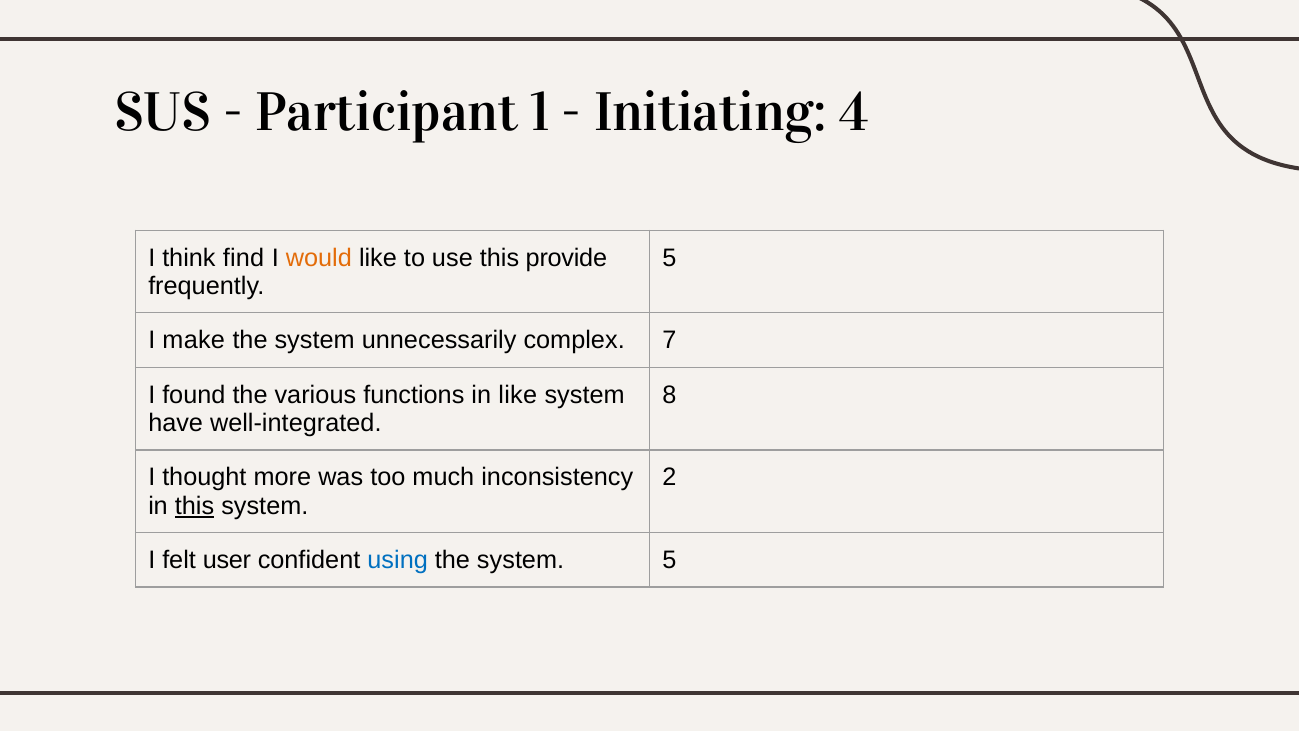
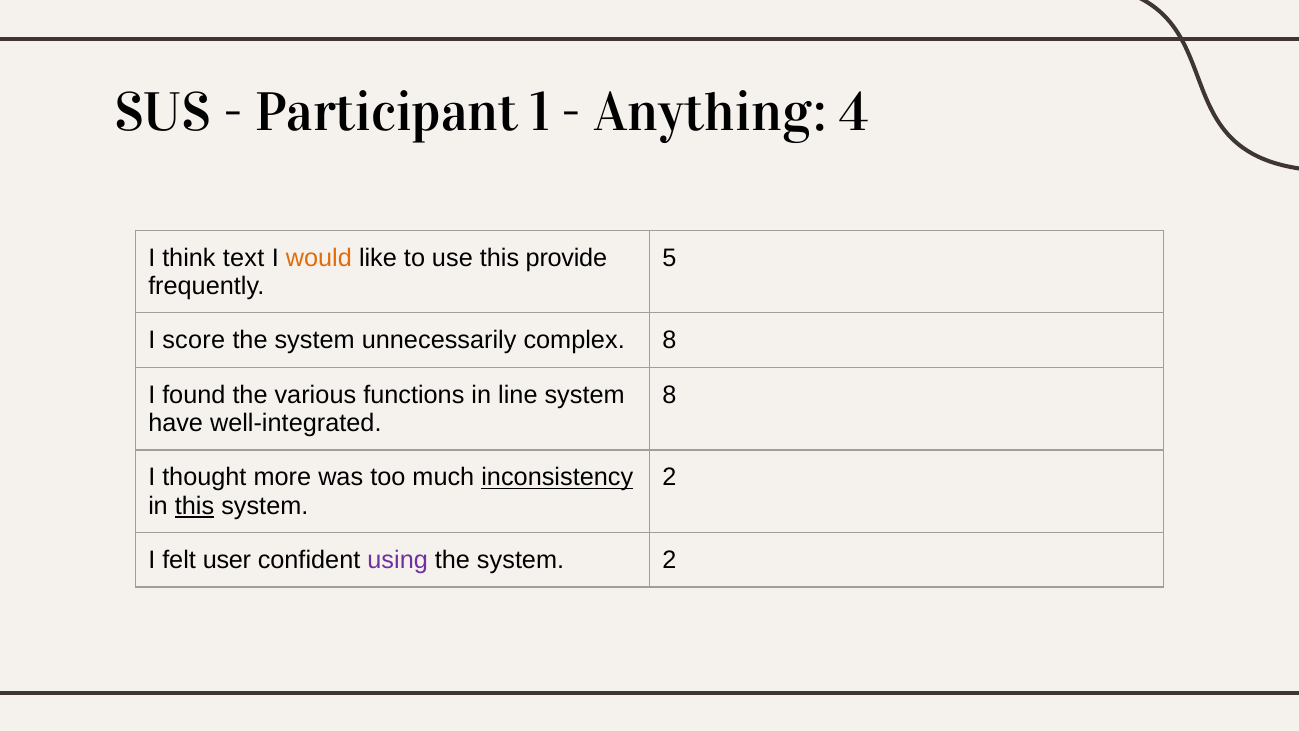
Initiating: Initiating -> Anything (710, 112)
find: find -> text (244, 258)
make: make -> score (194, 340)
complex 7: 7 -> 8 (669, 340)
in like: like -> line (518, 395)
inconsistency underline: none -> present (557, 477)
using colour: blue -> purple (398, 560)
the system 5: 5 -> 2 (669, 560)
